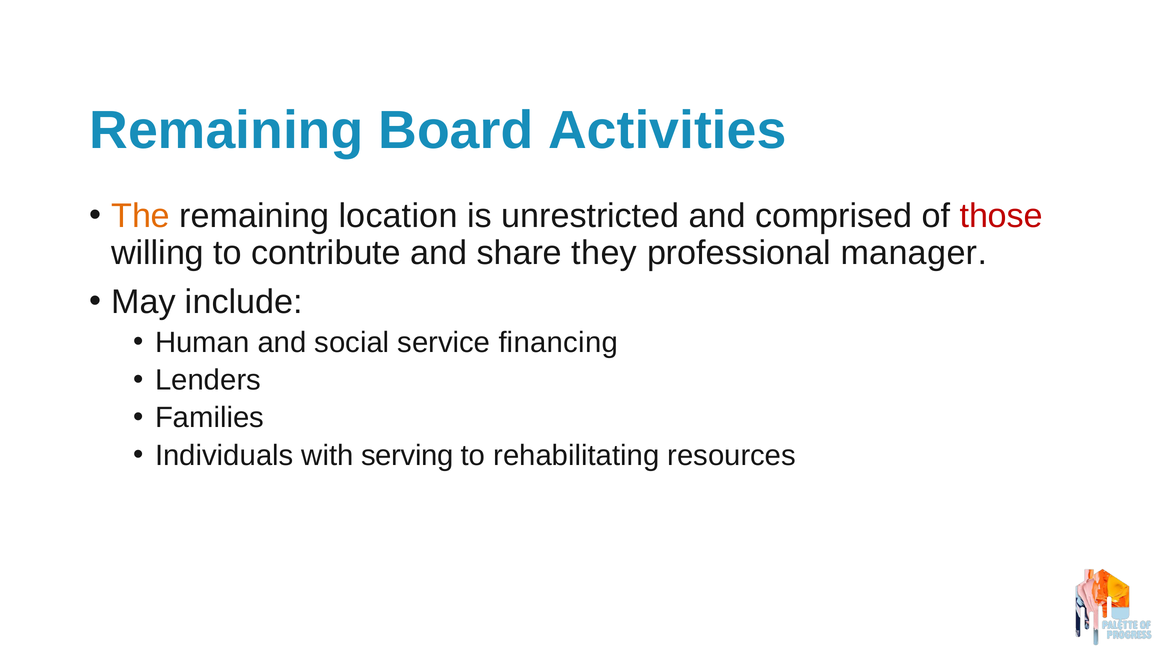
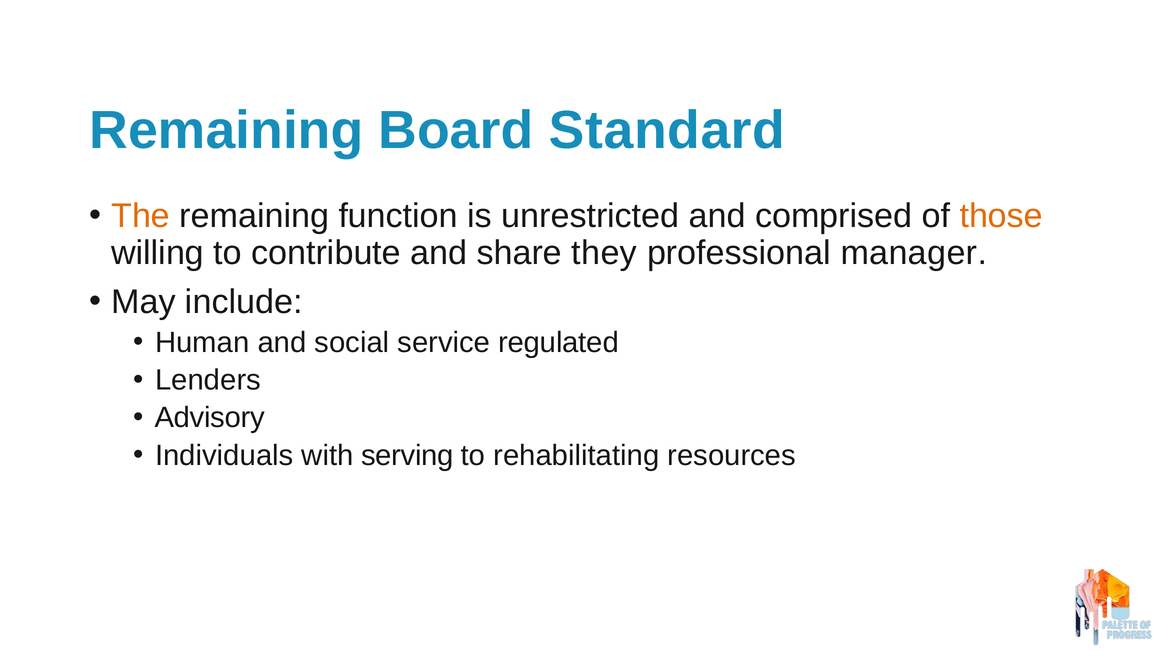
Activities: Activities -> Standard (667, 130)
location: location -> function (398, 216)
those colour: red -> orange (1001, 216)
financing: financing -> regulated (559, 342)
Families: Families -> Advisory (210, 418)
